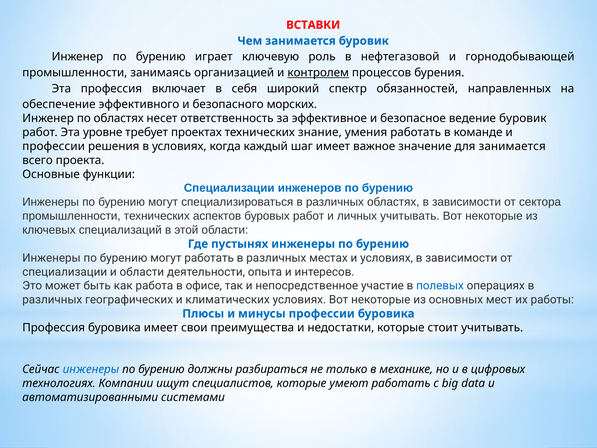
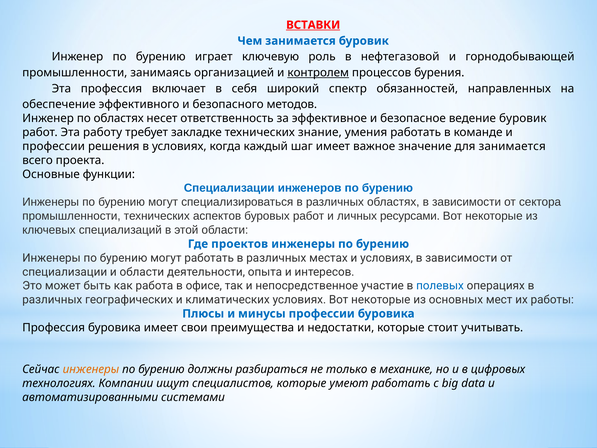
ВСТАВКИ underline: none -> present (313, 25)
морских: морских -> методов (292, 104)
уровне: уровне -> работу (103, 132)
проектах: проектах -> закладке (196, 132)
личных учитывать: учитывать -> ресурсами (410, 216)
пустынях: пустынях -> проектов (240, 244)
инженеры colour: blue -> orange (91, 369)
